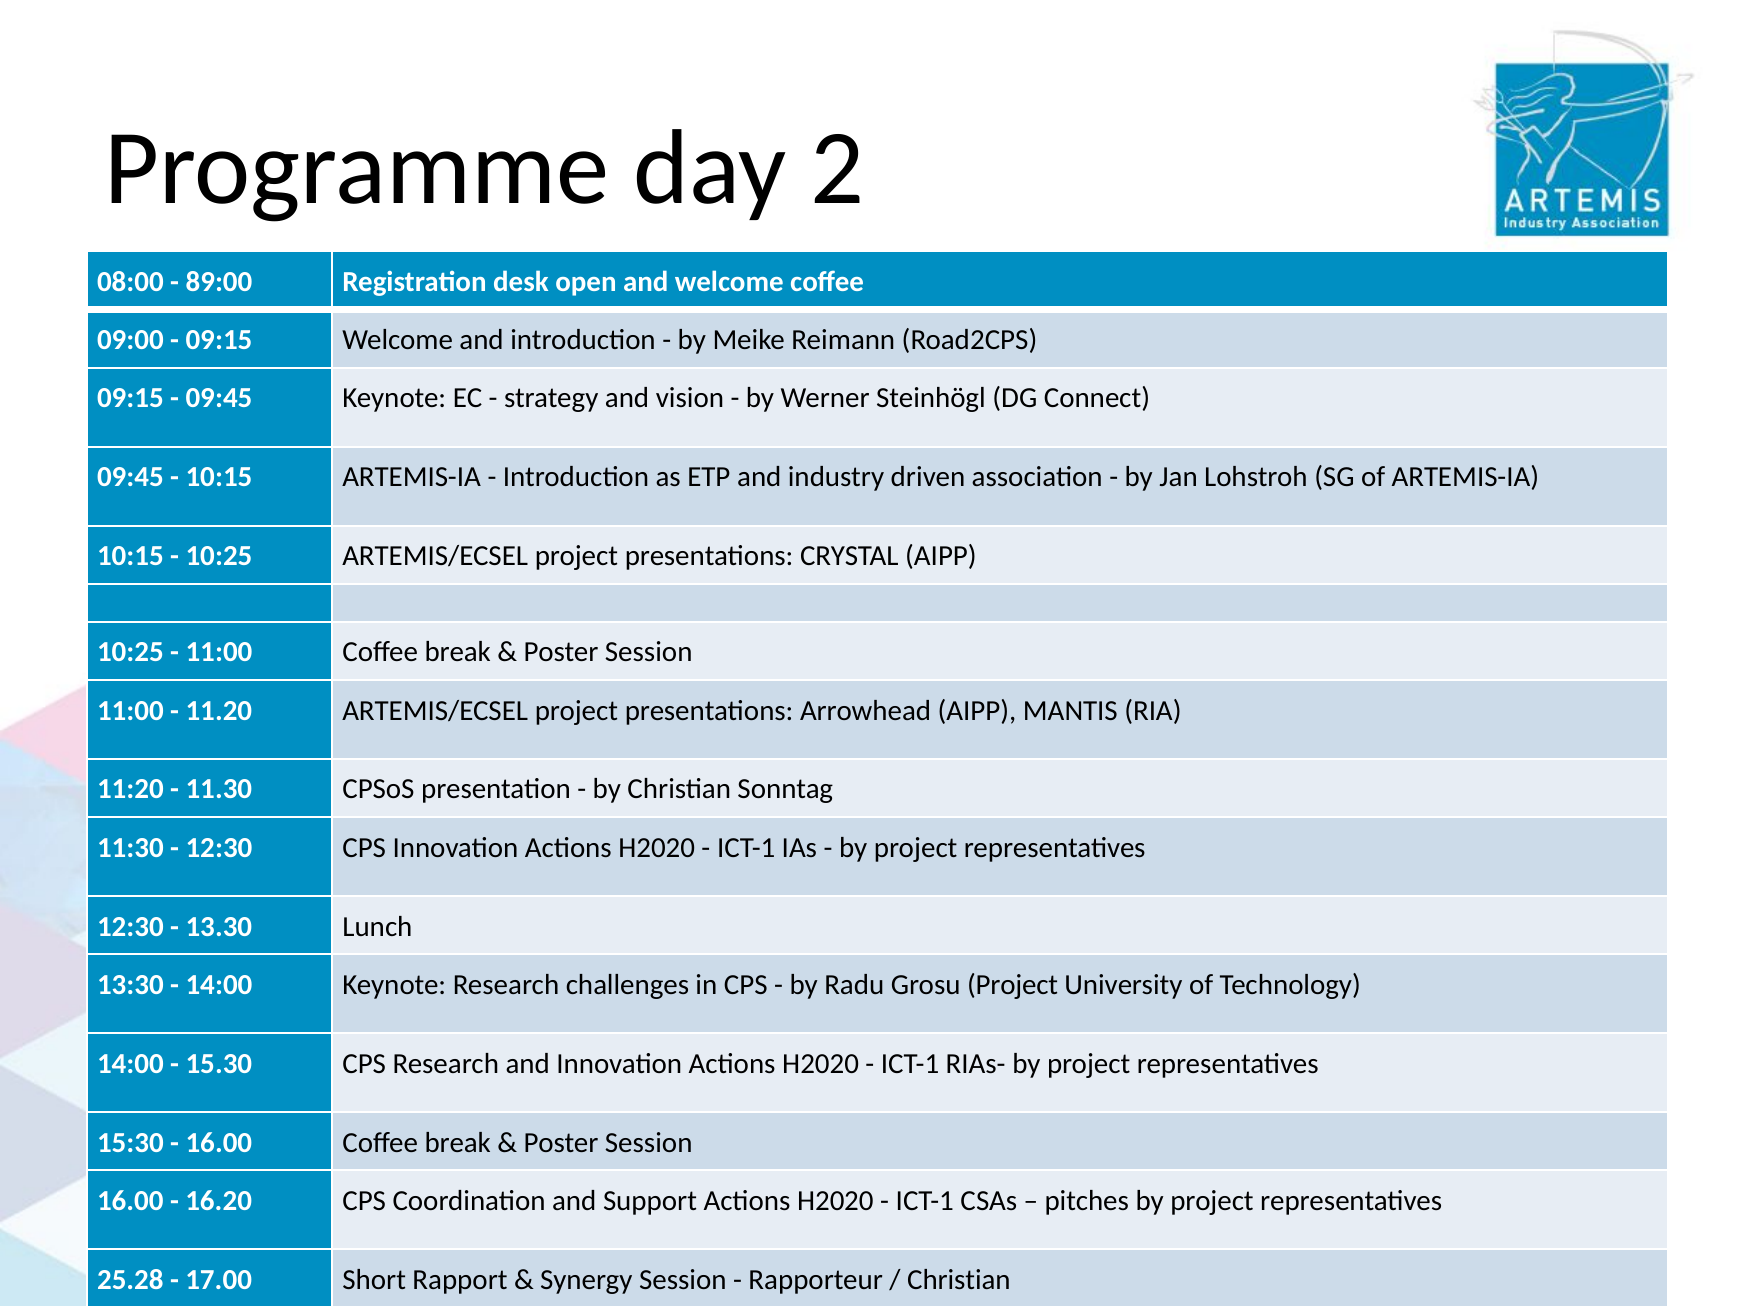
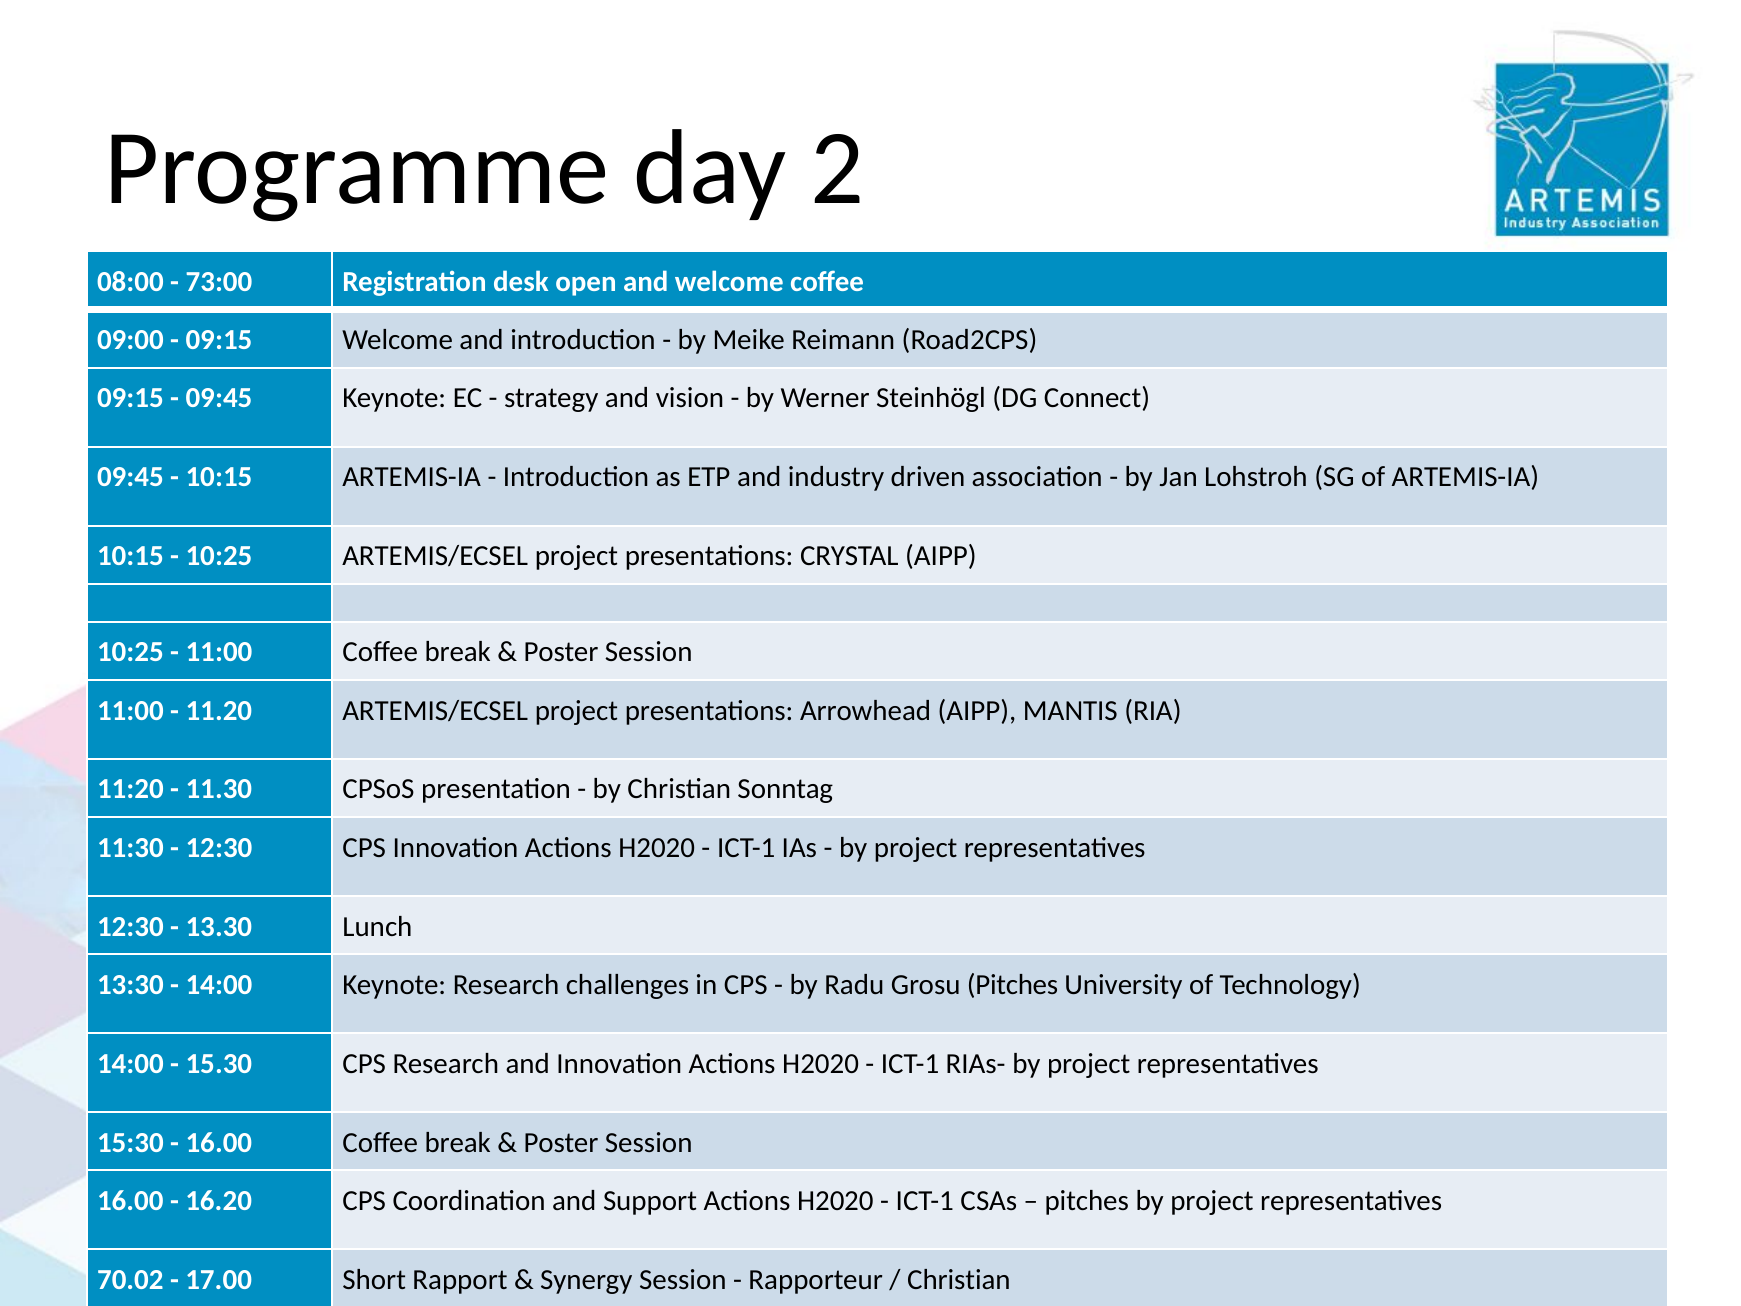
89:00: 89:00 -> 73:00 (219, 282)
Grosu Project: Project -> Pitches (1013, 985)
25.28: 25.28 -> 70.02 (130, 1279)
